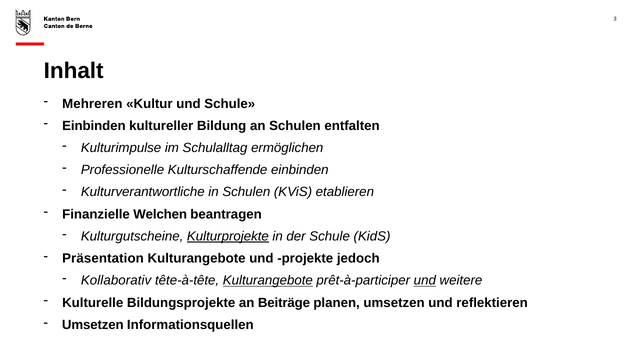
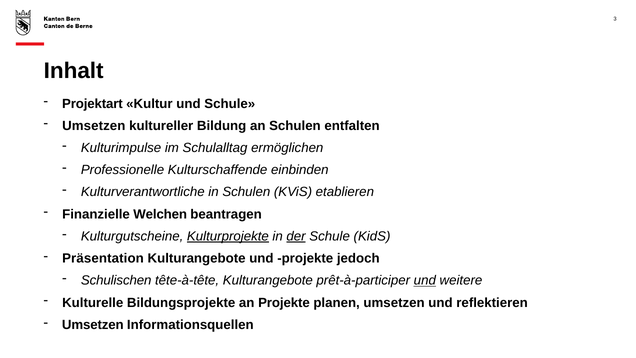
Mehreren: Mehreren -> Projektart (92, 104)
Einbinden: Einbinden -> Umsetzen (94, 126)
der underline: none -> present (296, 236)
Kollaborativ: Kollaborativ -> Schulischen (116, 280)
Kulturangebote underline: present -> none (268, 280)
an Beiträge: Beiträge -> Projekte (284, 302)
